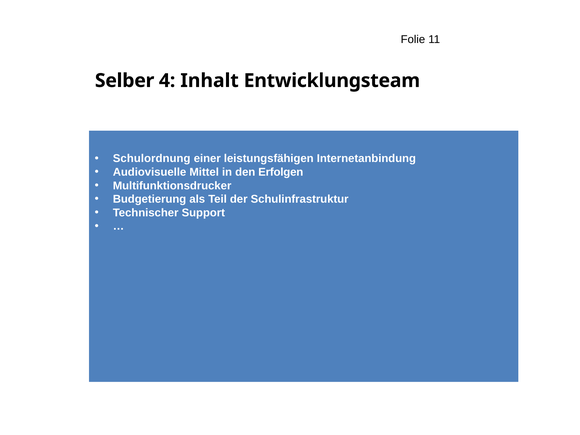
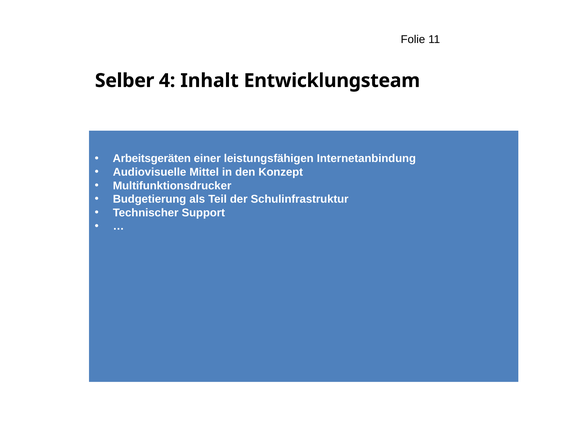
Schulordnung: Schulordnung -> Arbeitsgeräten (152, 159)
Erfolgen: Erfolgen -> Konzept (281, 172)
